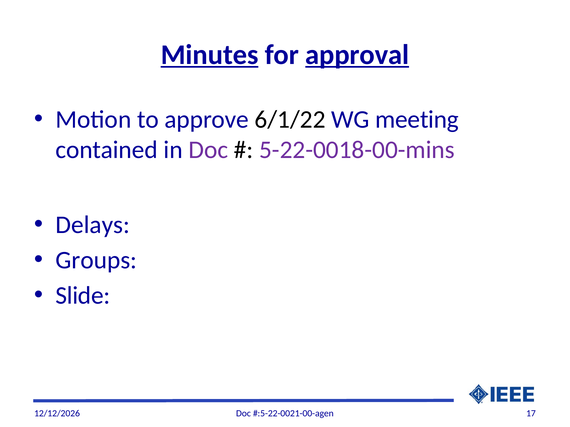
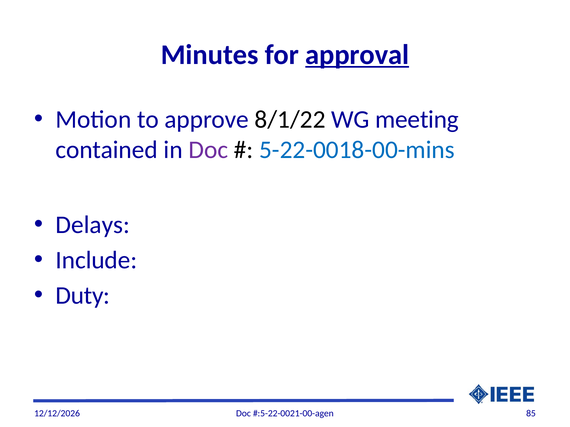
Minutes underline: present -> none (210, 55)
6/1/22: 6/1/22 -> 8/1/22 (290, 120)
5-22-0018-00-mins colour: purple -> blue (357, 150)
Groups: Groups -> Include (96, 260)
Slide: Slide -> Duty (83, 296)
17: 17 -> 85 (531, 414)
